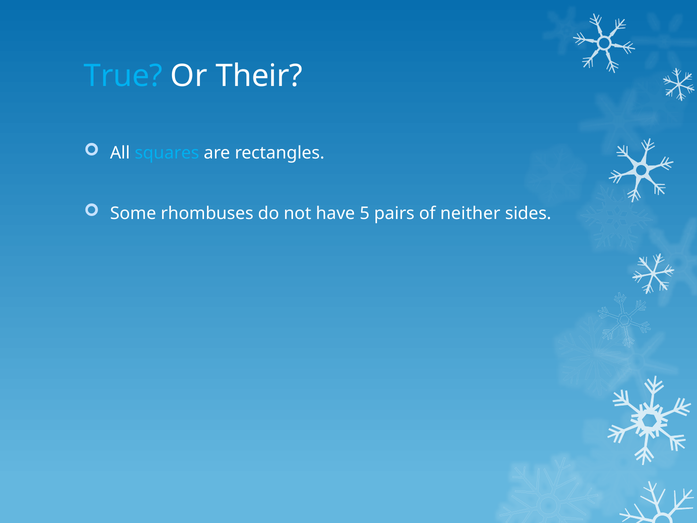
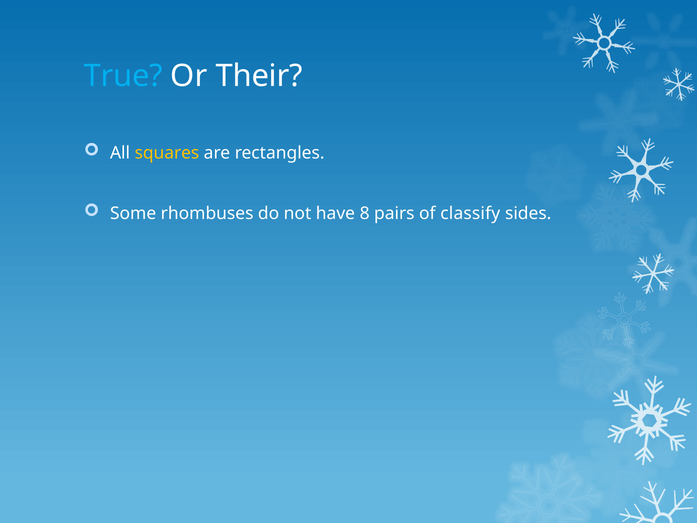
squares colour: light blue -> yellow (167, 153)
5: 5 -> 8 (365, 213)
neither: neither -> classify (470, 213)
